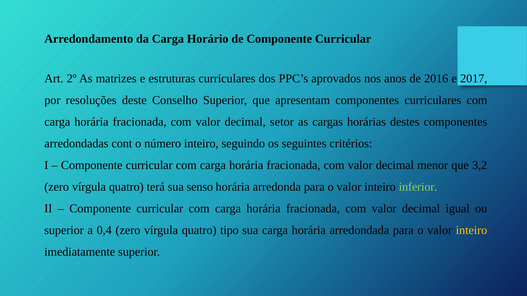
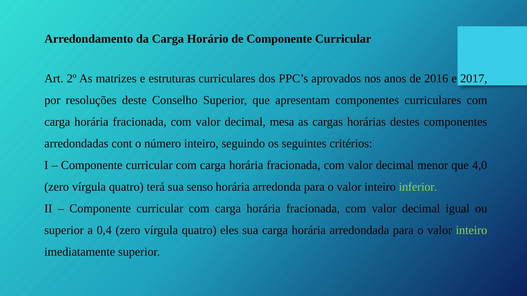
setor: setor -> mesa (282, 122)
3,2: 3,2 -> 4,0 (480, 165)
tipo: tipo -> eles (229, 231)
inteiro colour: yellow -> light green (472, 231)
